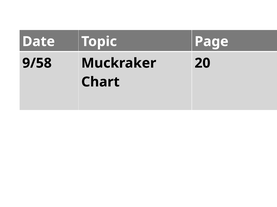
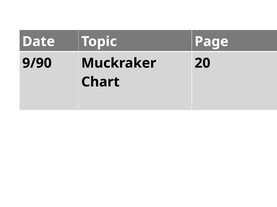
9/58: 9/58 -> 9/90 (37, 63)
